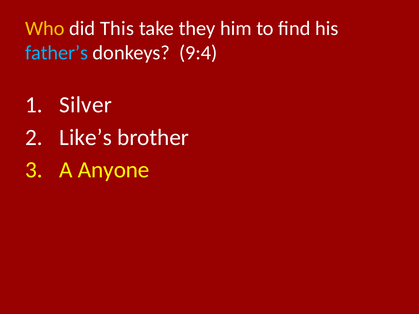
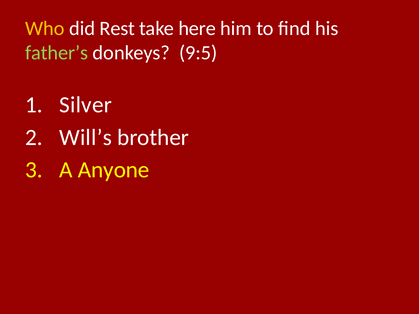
This: This -> Rest (117, 28)
they: they -> here (197, 28)
father’s colour: light blue -> light green (57, 53)
9:4: 9:4 -> 9:5 (198, 53)
Like’s: Like’s -> Will’s (85, 138)
